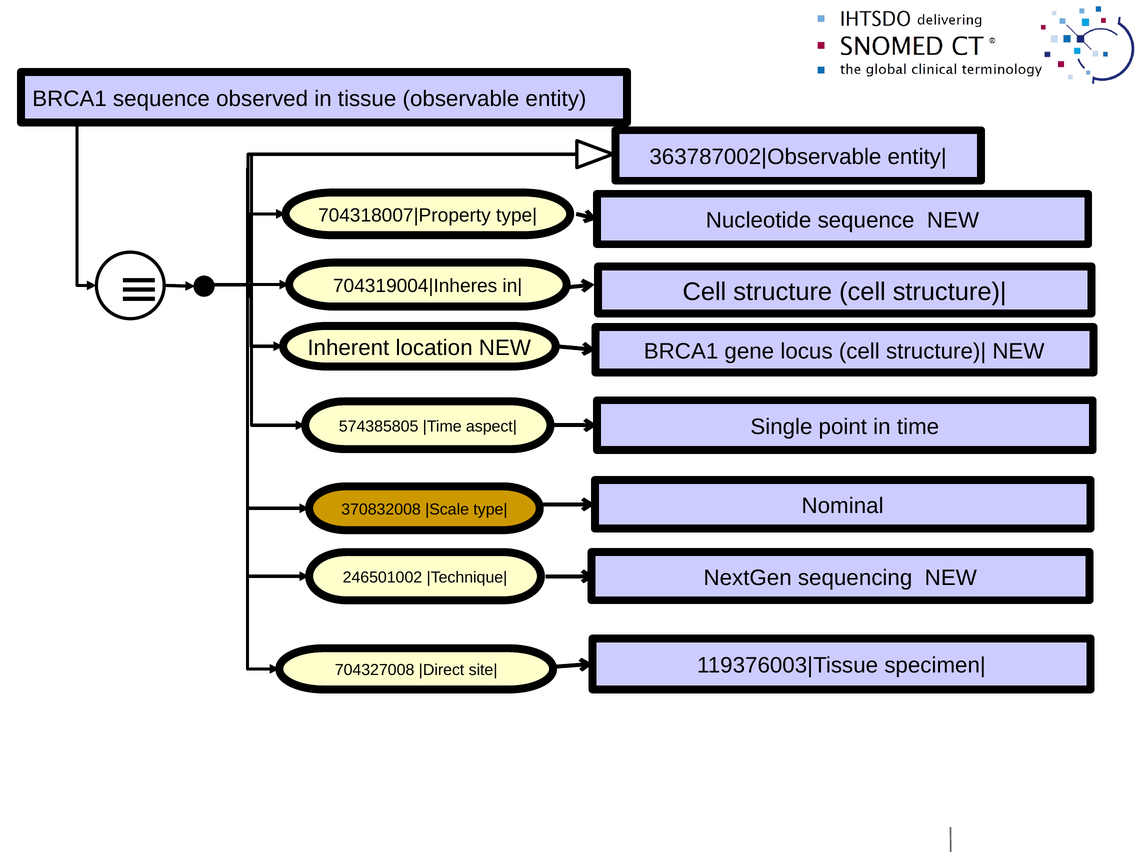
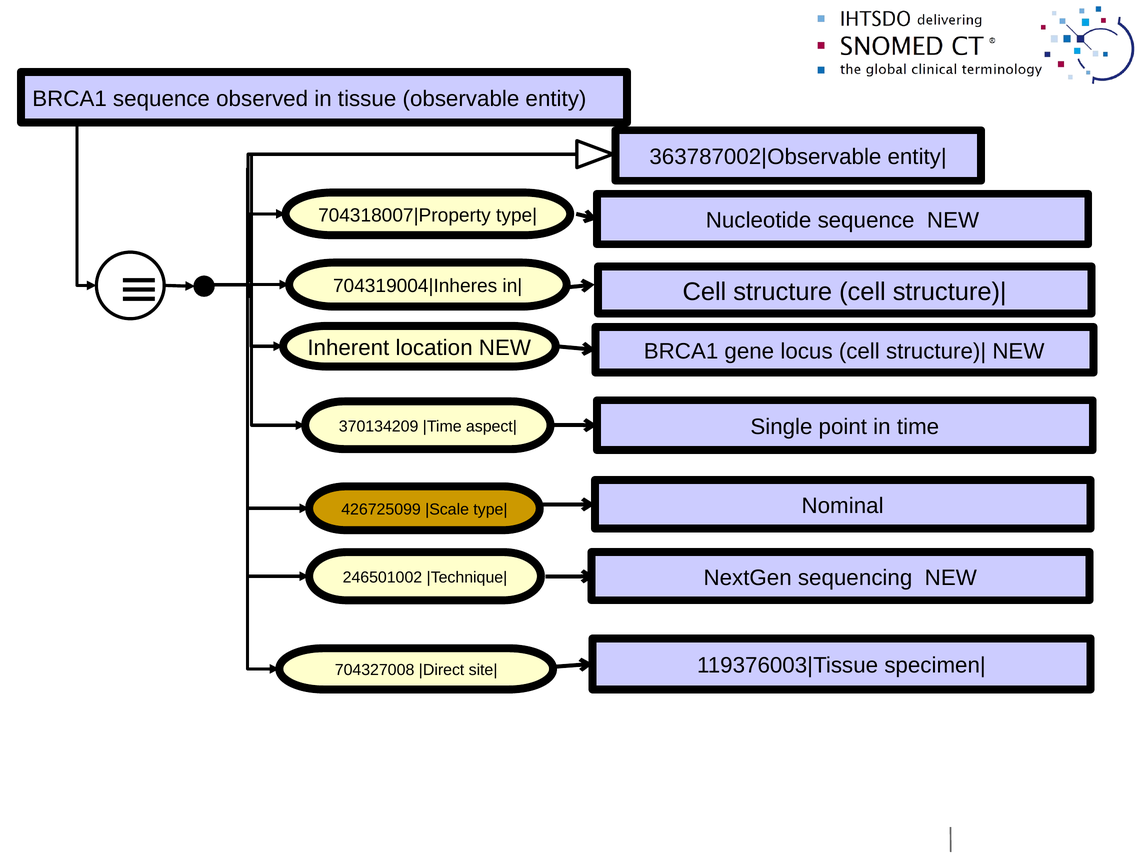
574385805: 574385805 -> 370134209 (379, 426)
370832008: 370832008 -> 426725099 (381, 509)
